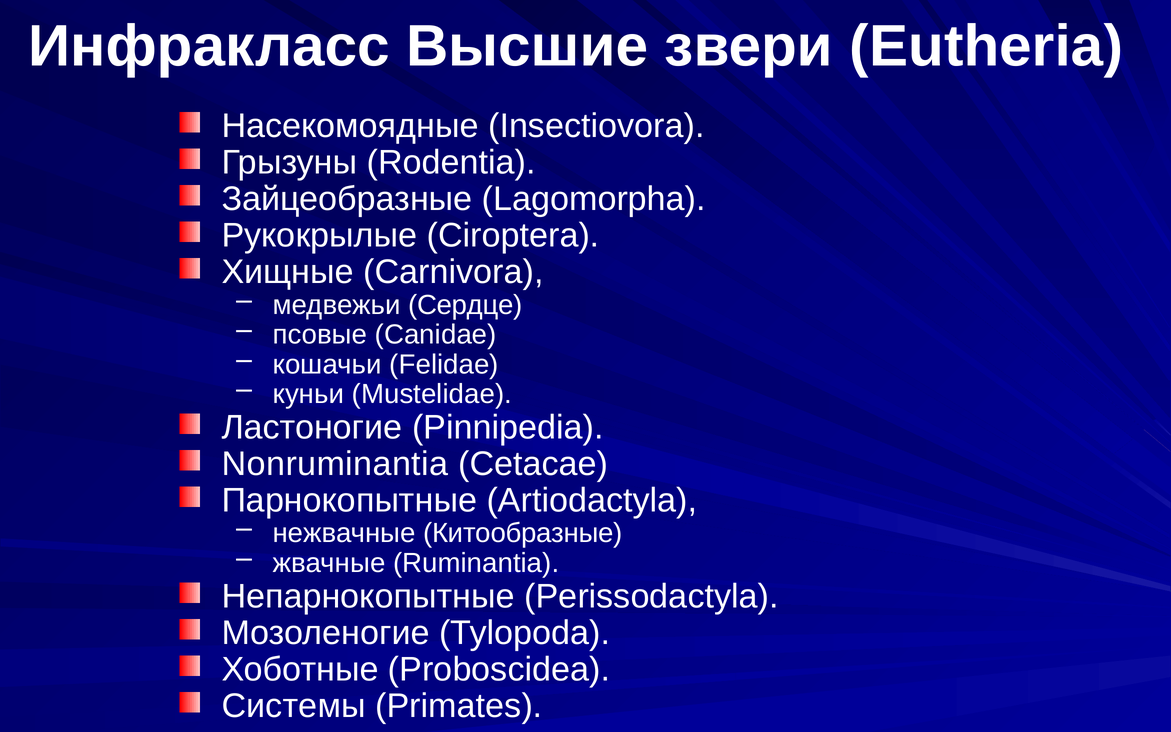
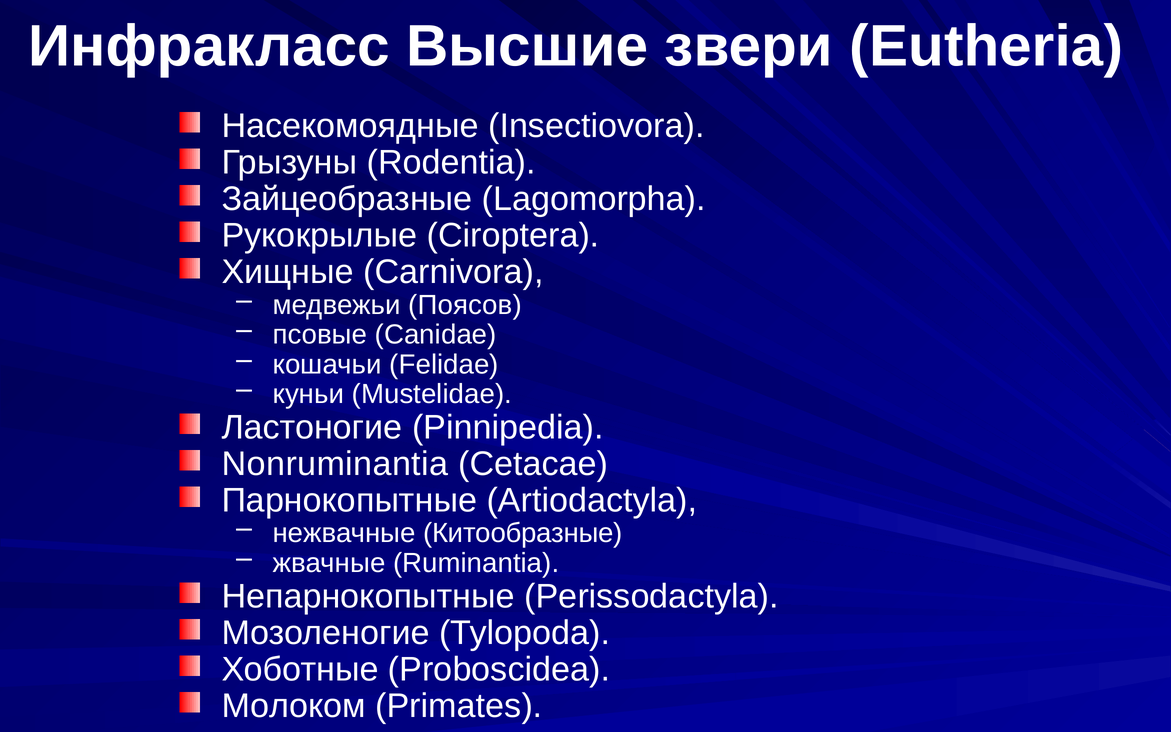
Сердце: Сердце -> Поясов (465, 305)
Системы: Системы -> Молоком (294, 706)
